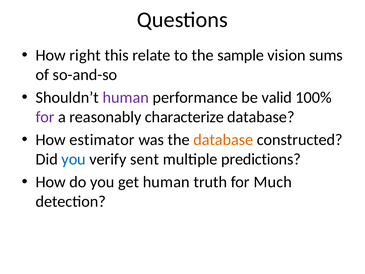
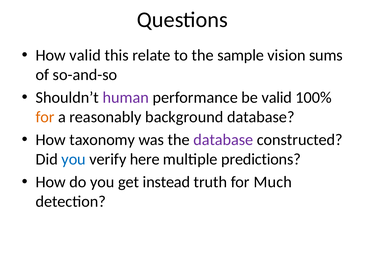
How right: right -> valid (85, 55)
for colour: purple -> orange (45, 117)
characterize: characterize -> background (184, 117)
estimator: estimator -> taxonomy (102, 140)
database colour: orange -> purple (223, 140)
sent: sent -> here (145, 159)
get human: human -> instead (166, 182)
